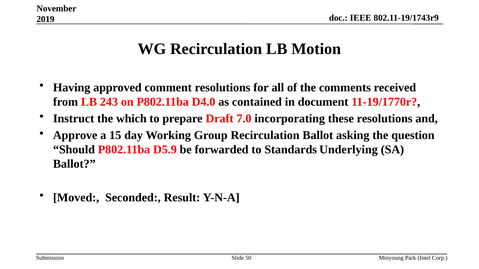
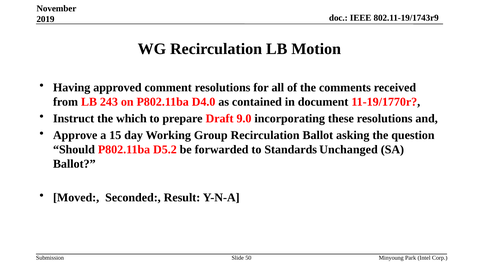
7.0: 7.0 -> 9.0 (244, 119)
D5.9: D5.9 -> D5.2 (165, 150)
Underlying: Underlying -> Unchanged (349, 150)
